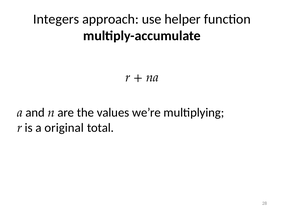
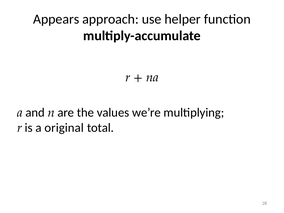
Integers: Integers -> Appears (56, 19)
